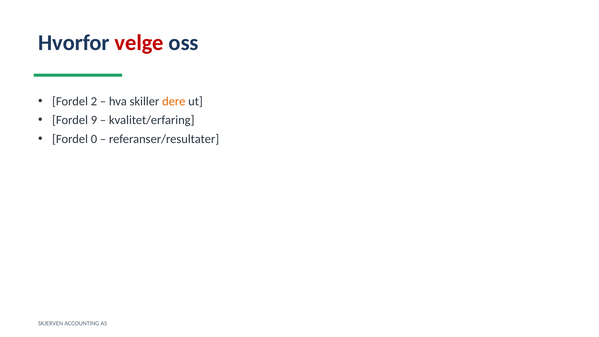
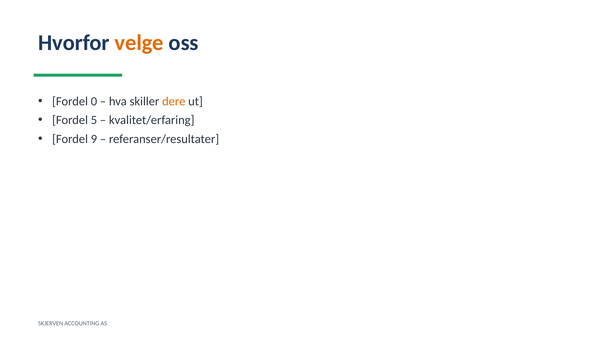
velge colour: red -> orange (139, 43)
2: 2 -> 0 (94, 101)
9: 9 -> 5 (94, 120)
0: 0 -> 9 (94, 139)
